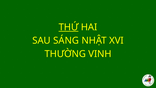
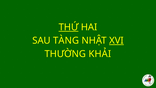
SÁNG: SÁNG -> TÀNG (66, 40)
XVI underline: none -> present (116, 40)
VINH: VINH -> KHẢI (100, 54)
